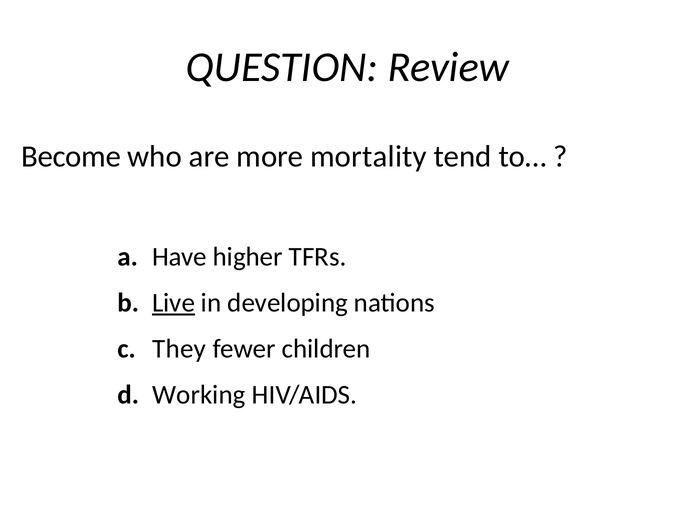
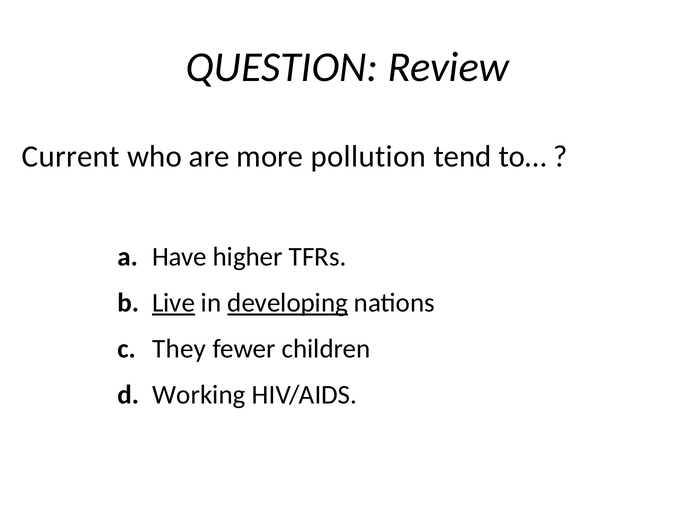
Become: Become -> Current (71, 156)
mortality: mortality -> pollution (368, 156)
developing underline: none -> present (288, 302)
